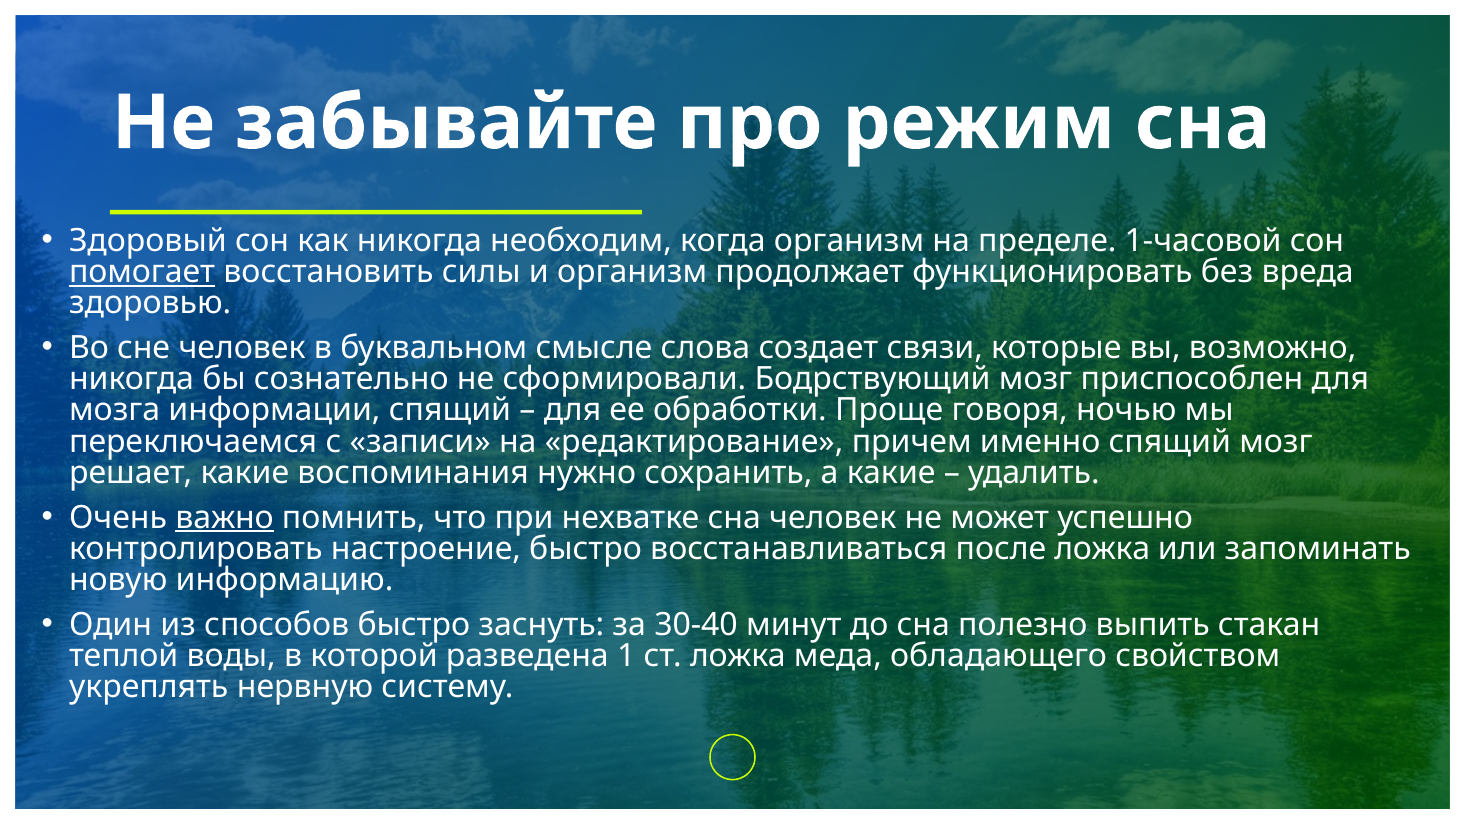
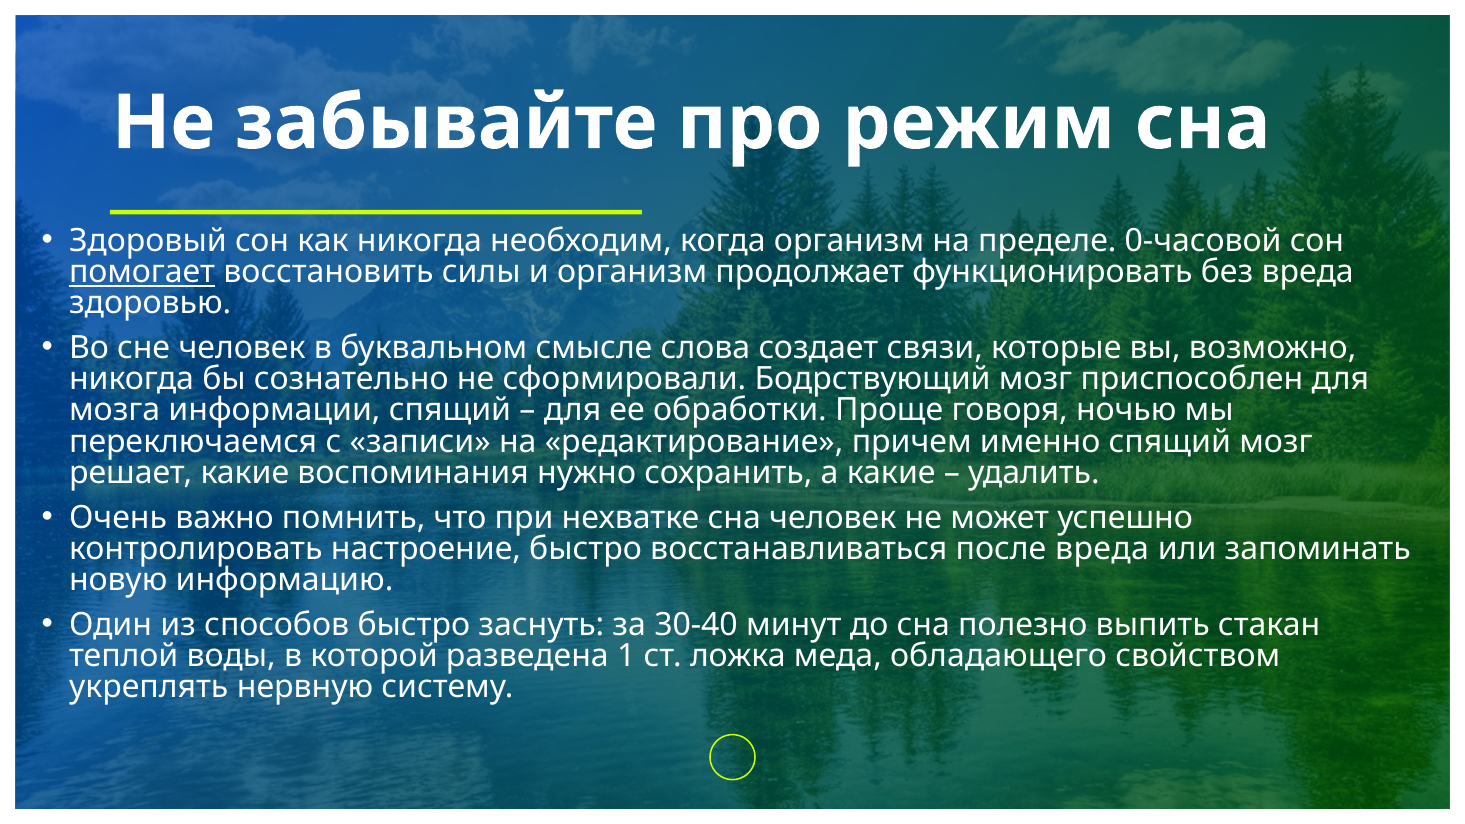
1-часовой: 1-часовой -> 0-часовой (1203, 241)
важно underline: present -> none (225, 517)
после ложка: ложка -> вреда (1102, 549)
